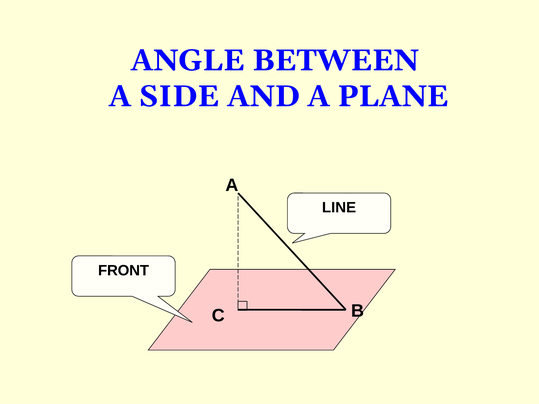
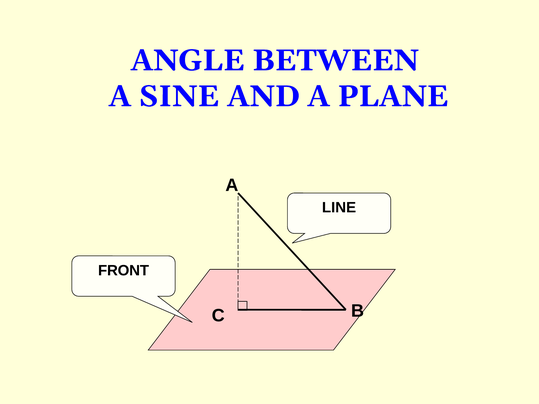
SIDE: SIDE -> SINE (179, 96)
